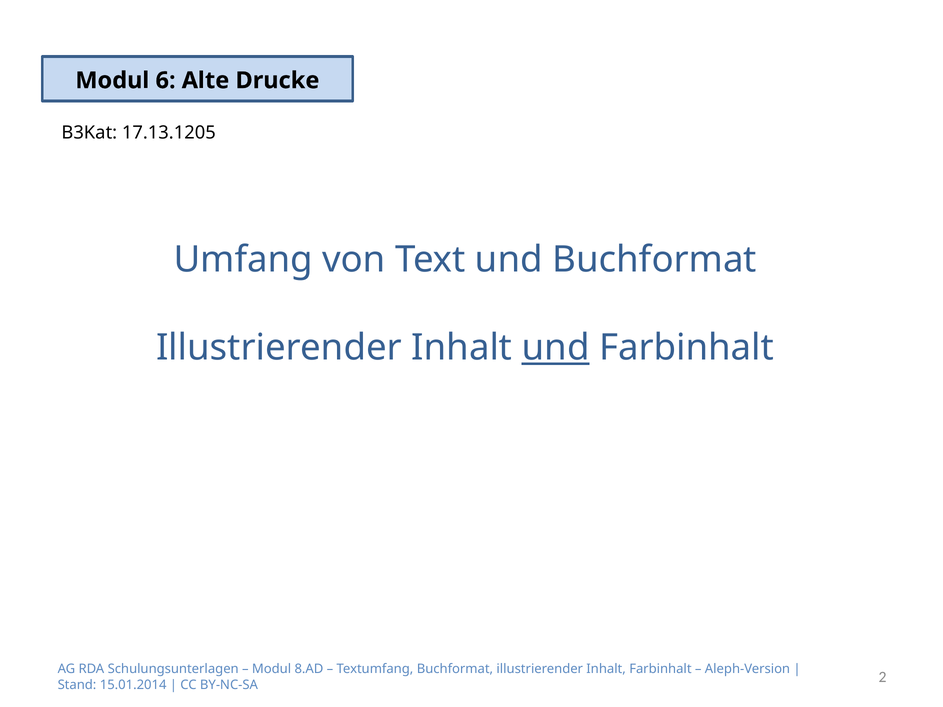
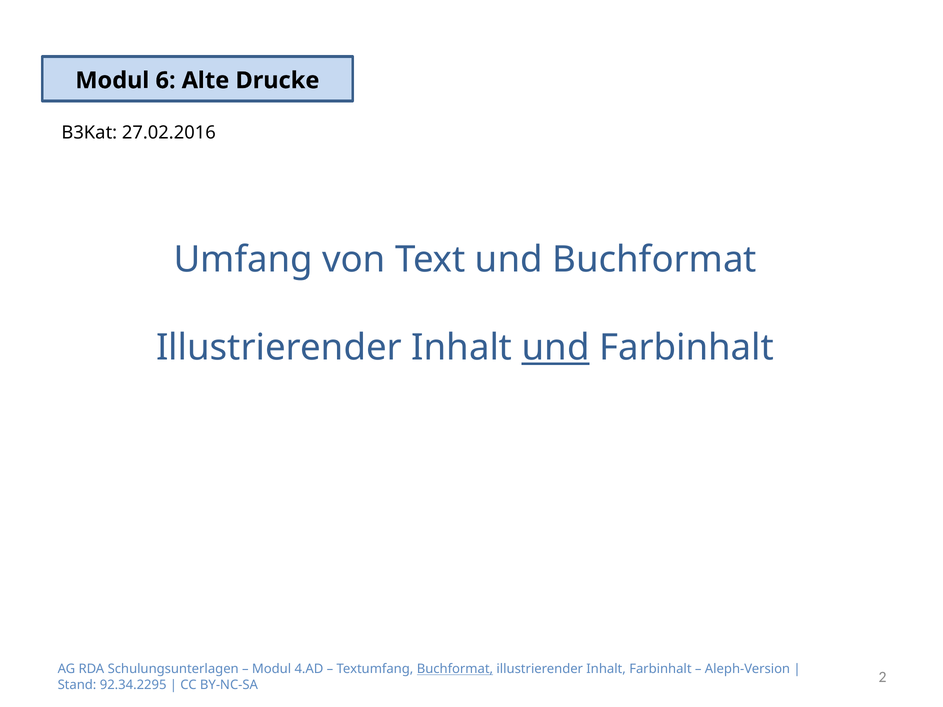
17.13.1205: 17.13.1205 -> 27.02.2016 (169, 133)
8.AD: 8.AD -> 4.AD (309, 669)
Buchformat underline: none -> present (455, 669)
15.01.2014: 15.01.2014 -> 92.34.2295 (133, 685)
